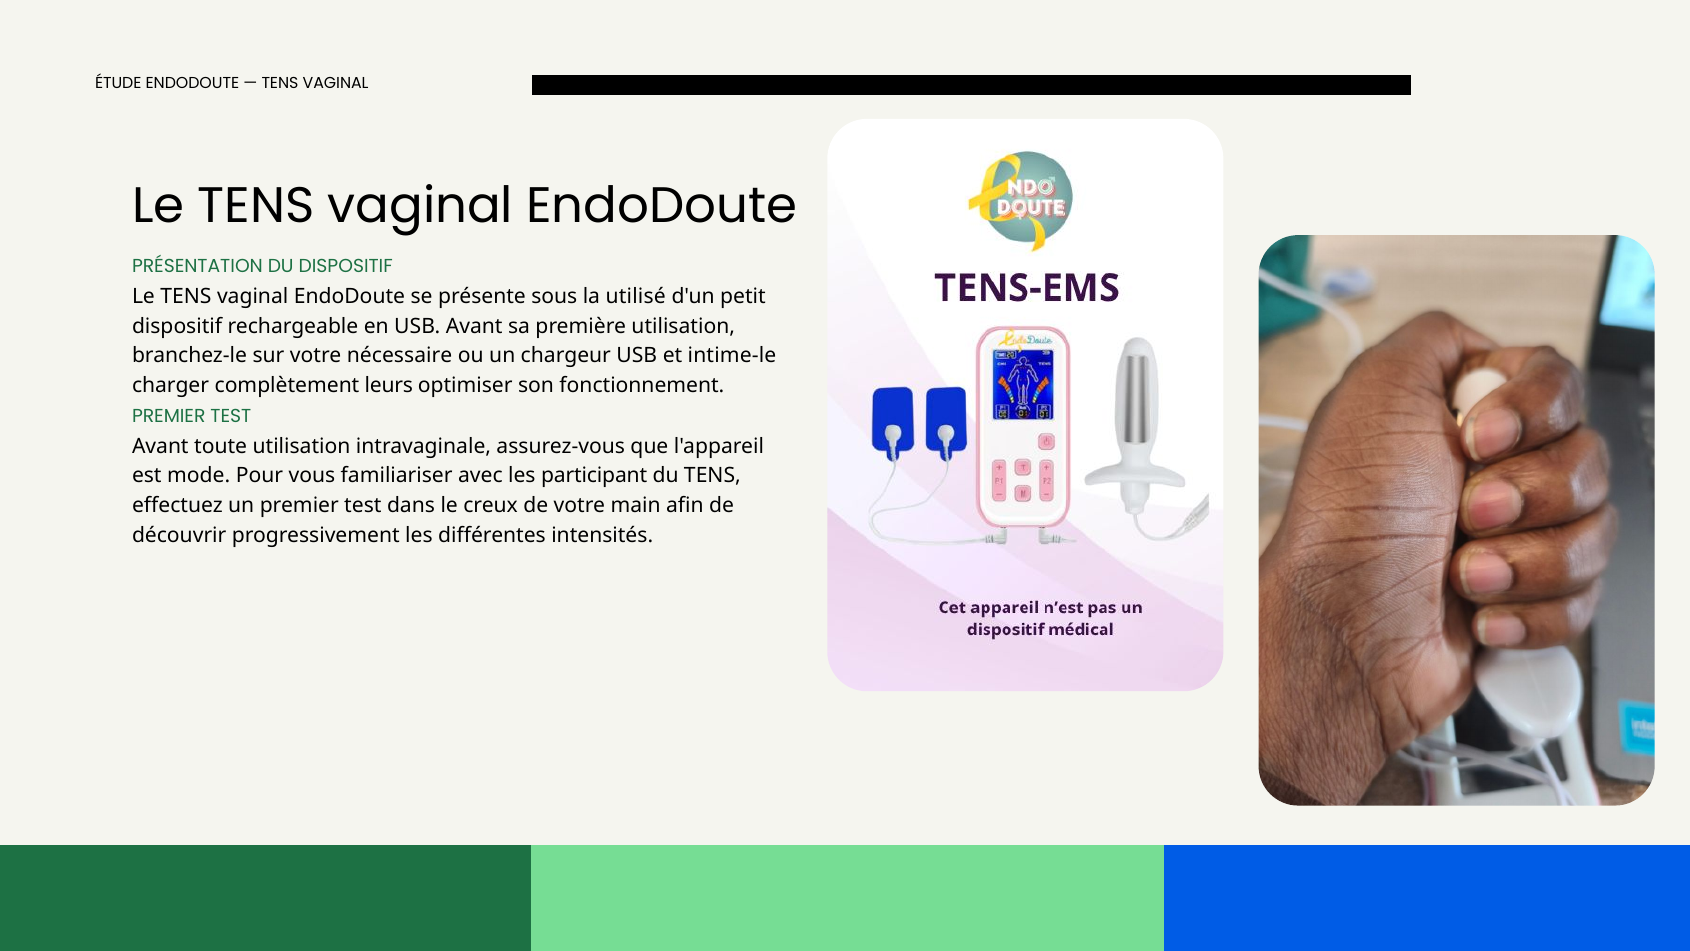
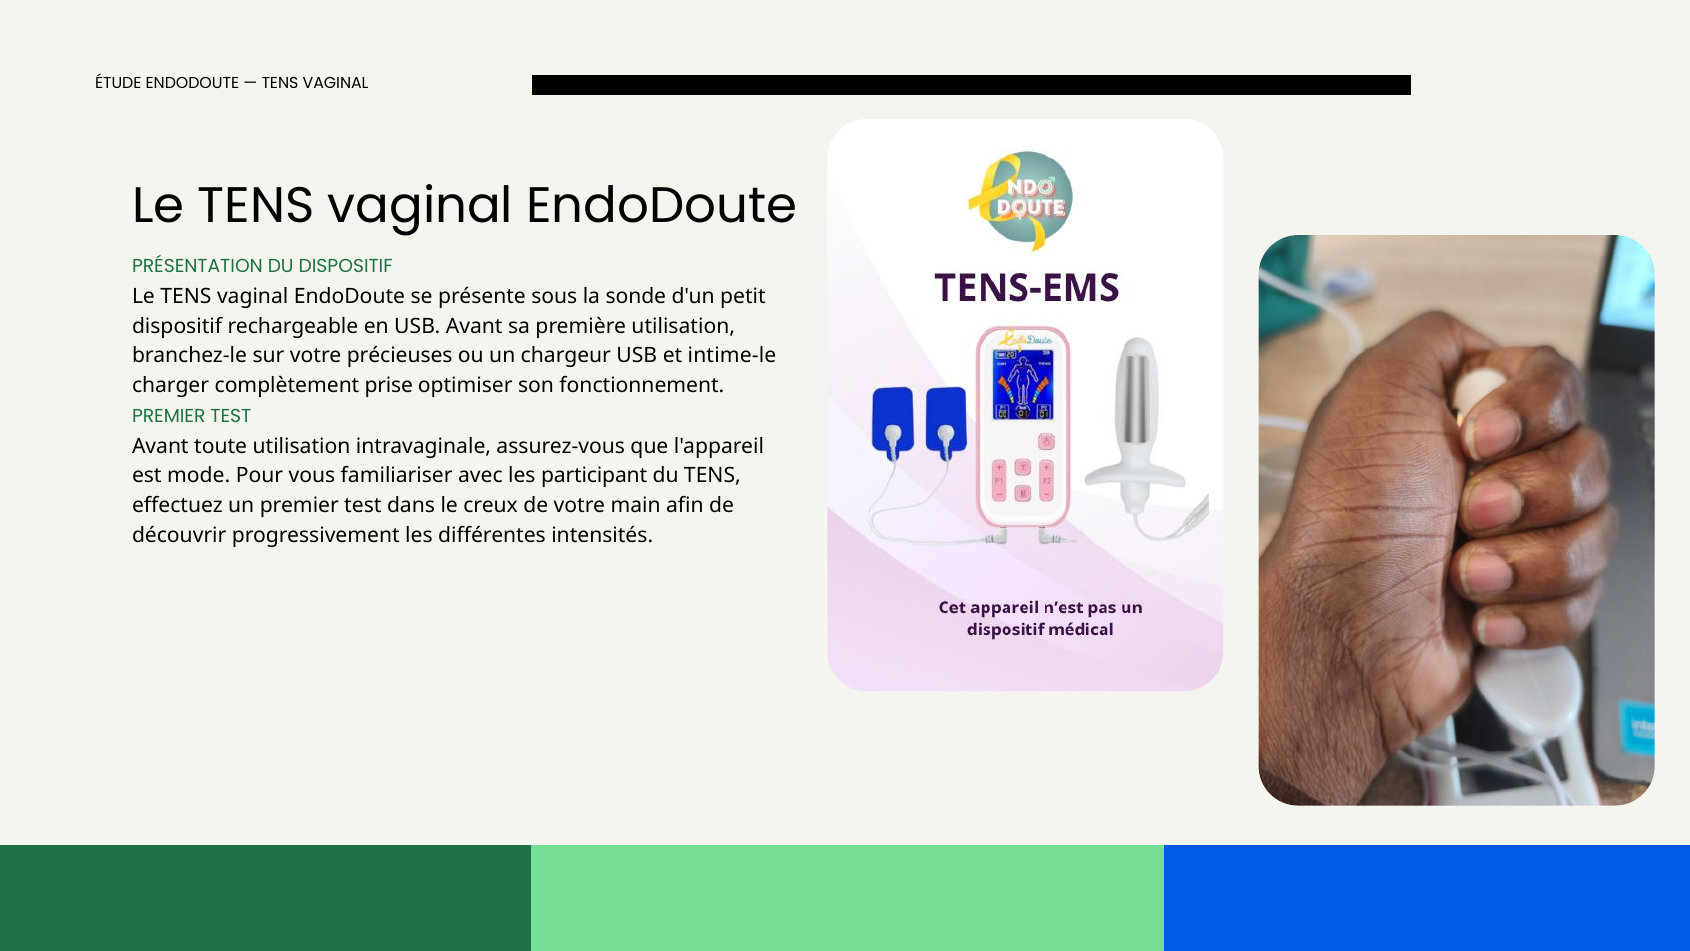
utilisé: utilisé -> sonde (636, 296)
nécessaire: nécessaire -> précieuses (400, 356)
leurs: leurs -> prise (389, 385)
